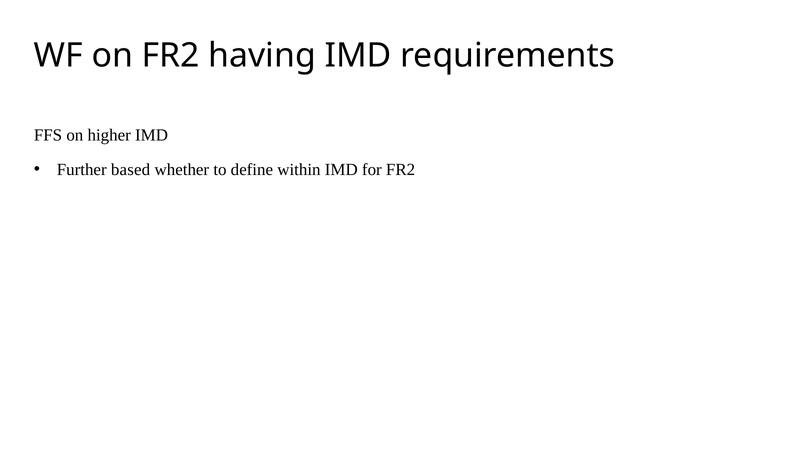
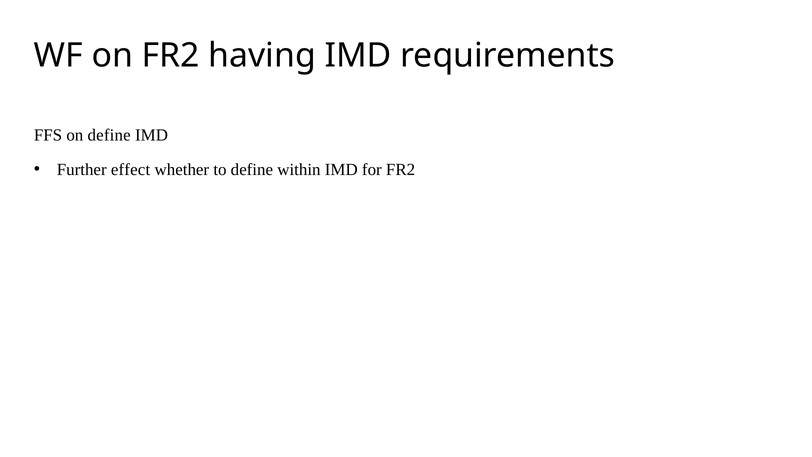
on higher: higher -> define (109, 135)
based: based -> effect (131, 170)
